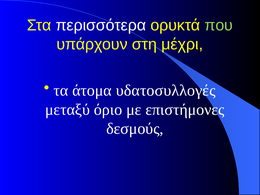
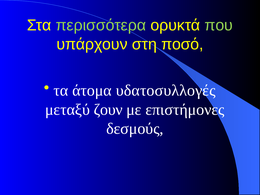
περισσότερα colour: white -> light green (101, 25)
μέχρι: μέχρι -> ποσό (182, 44)
όριο: όριο -> ζουν (108, 110)
